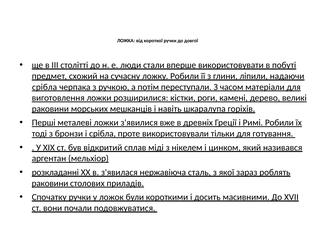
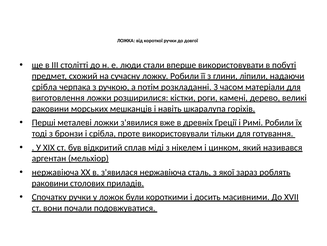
переступали: переступали -> розкладанні (186, 87)
розкладанні: розкладанні -> нержавіюча (55, 172)
